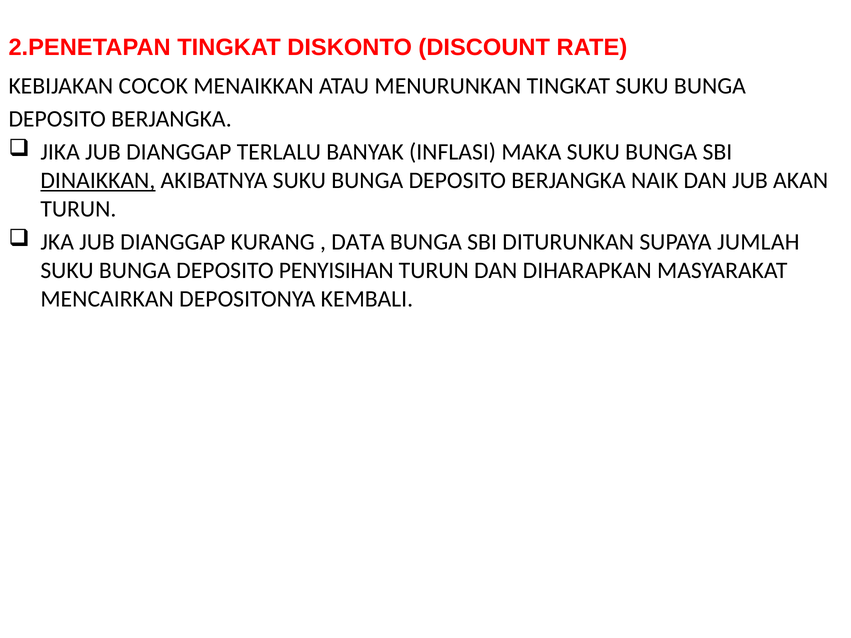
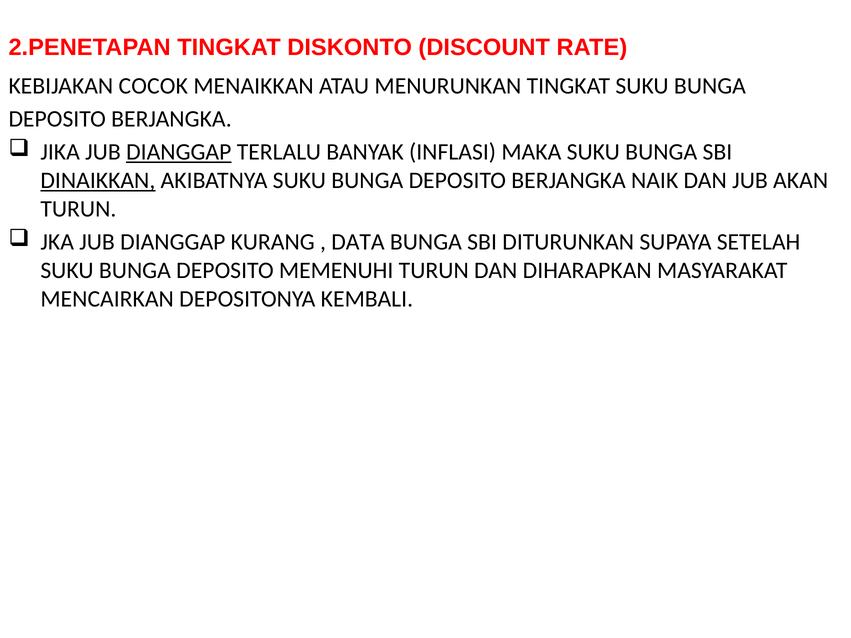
DIANGGAP underline: none -> present (179, 152)
JUMLAH: JUMLAH -> SETELAH (759, 242)
PENYISIHAN: PENYISIHAN -> MEMENUHI (336, 271)
